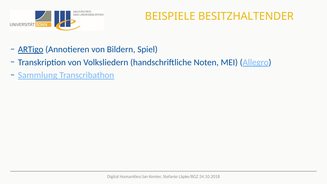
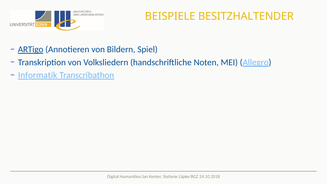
Sammlung: Sammlung -> Informatik (38, 75)
